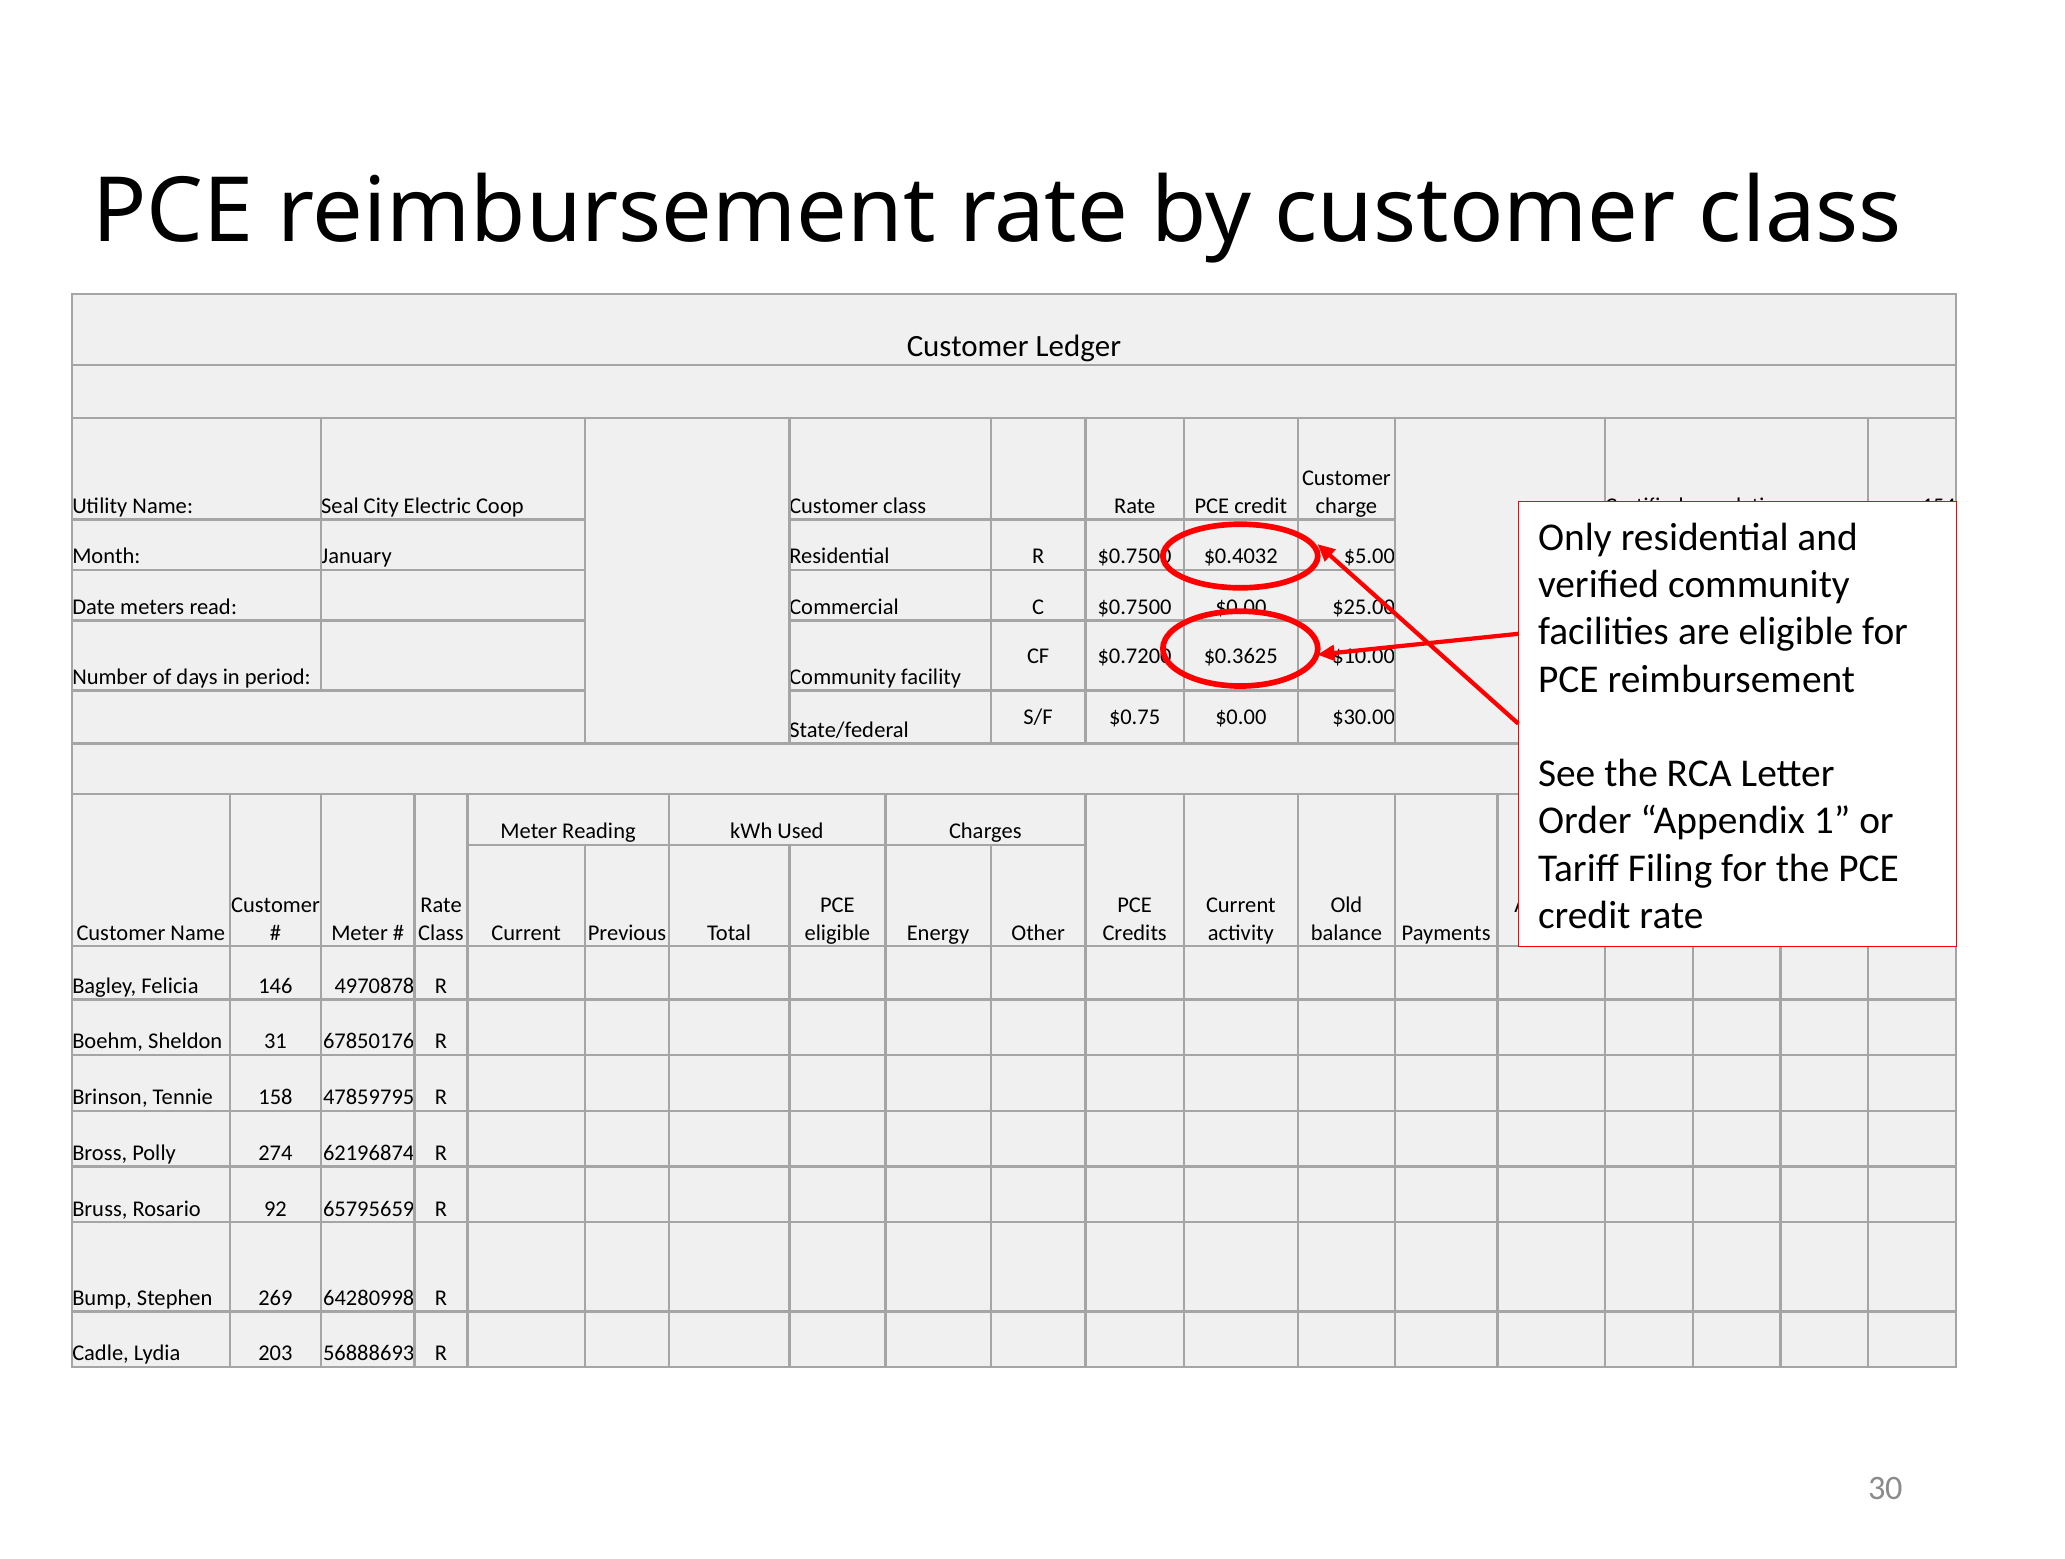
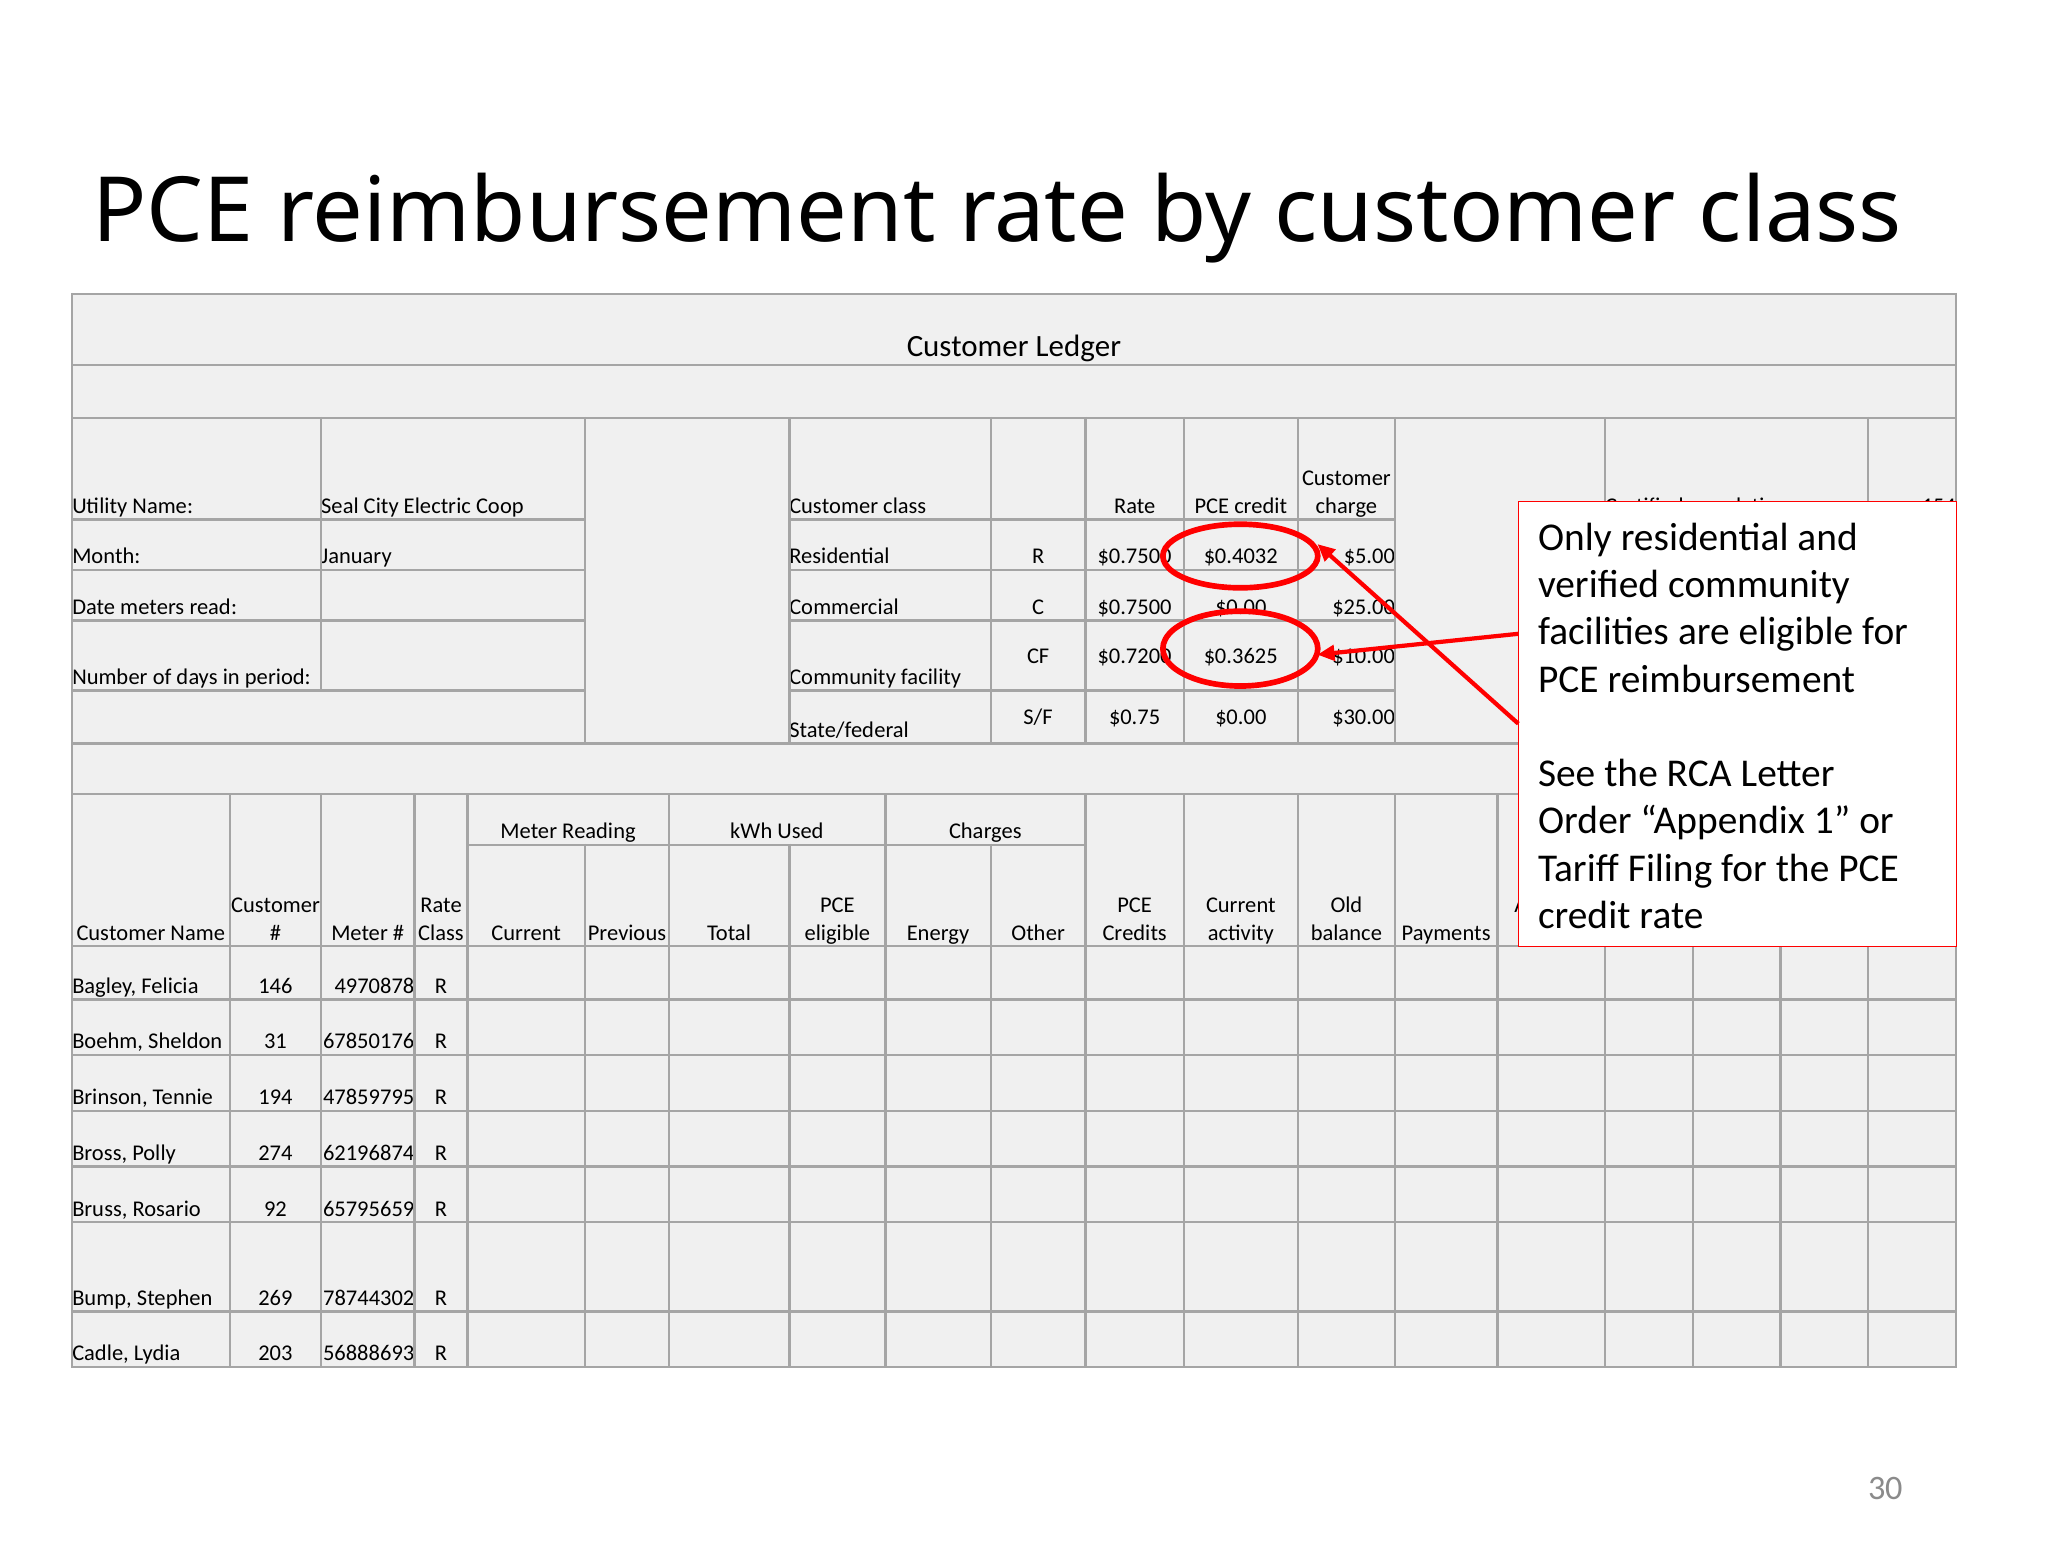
158: 158 -> 194 (276, 1097)
64280998: 64280998 -> 78744302 (369, 1298)
